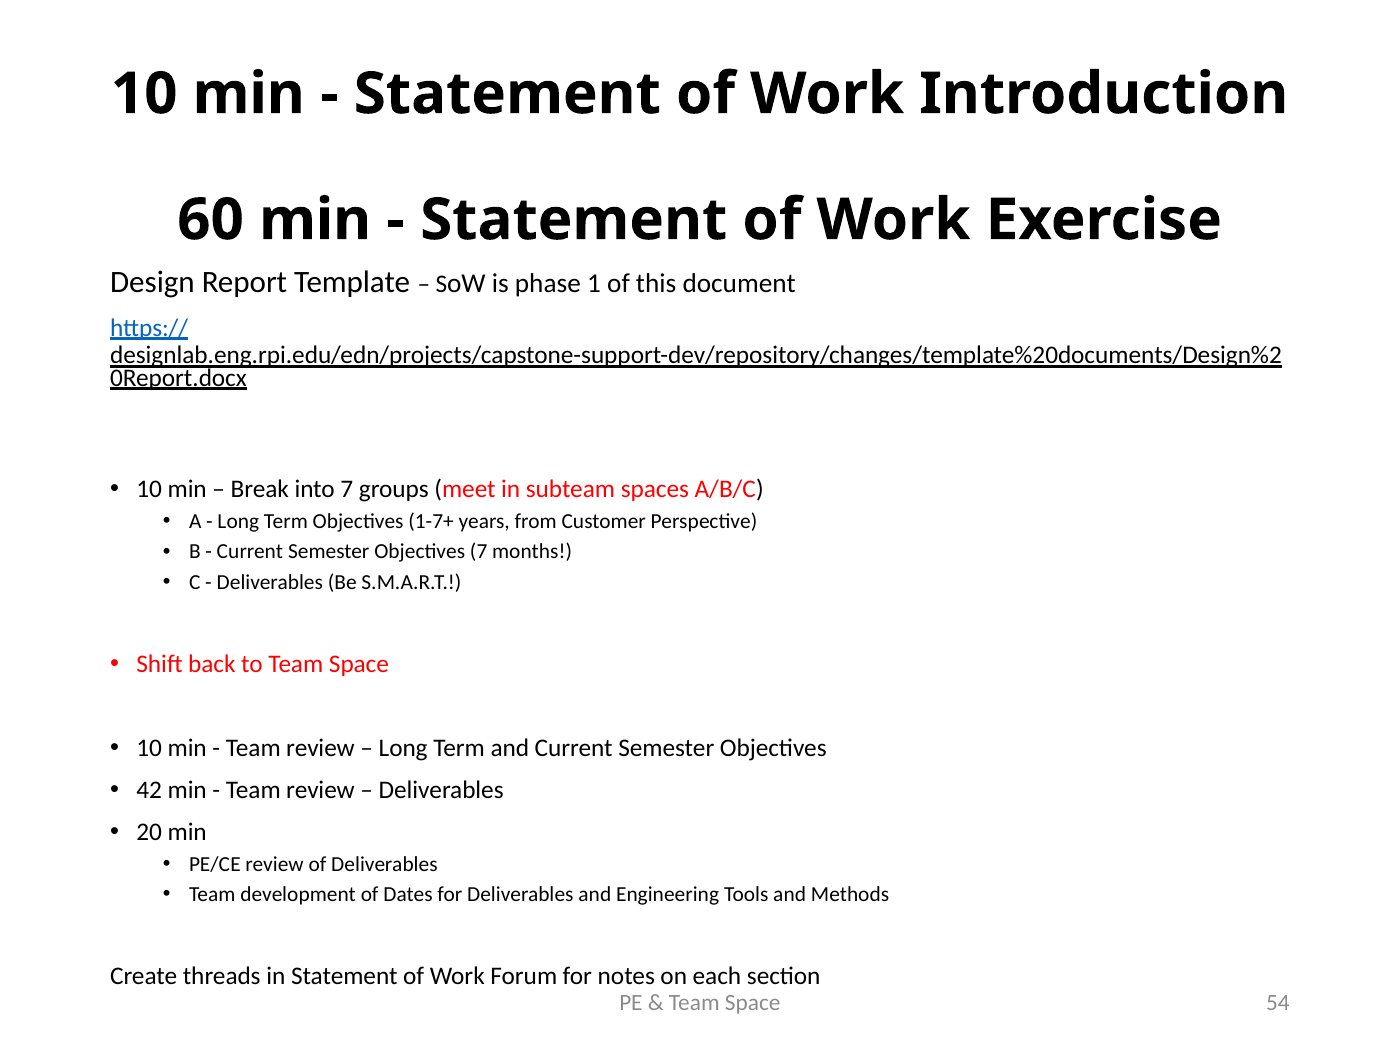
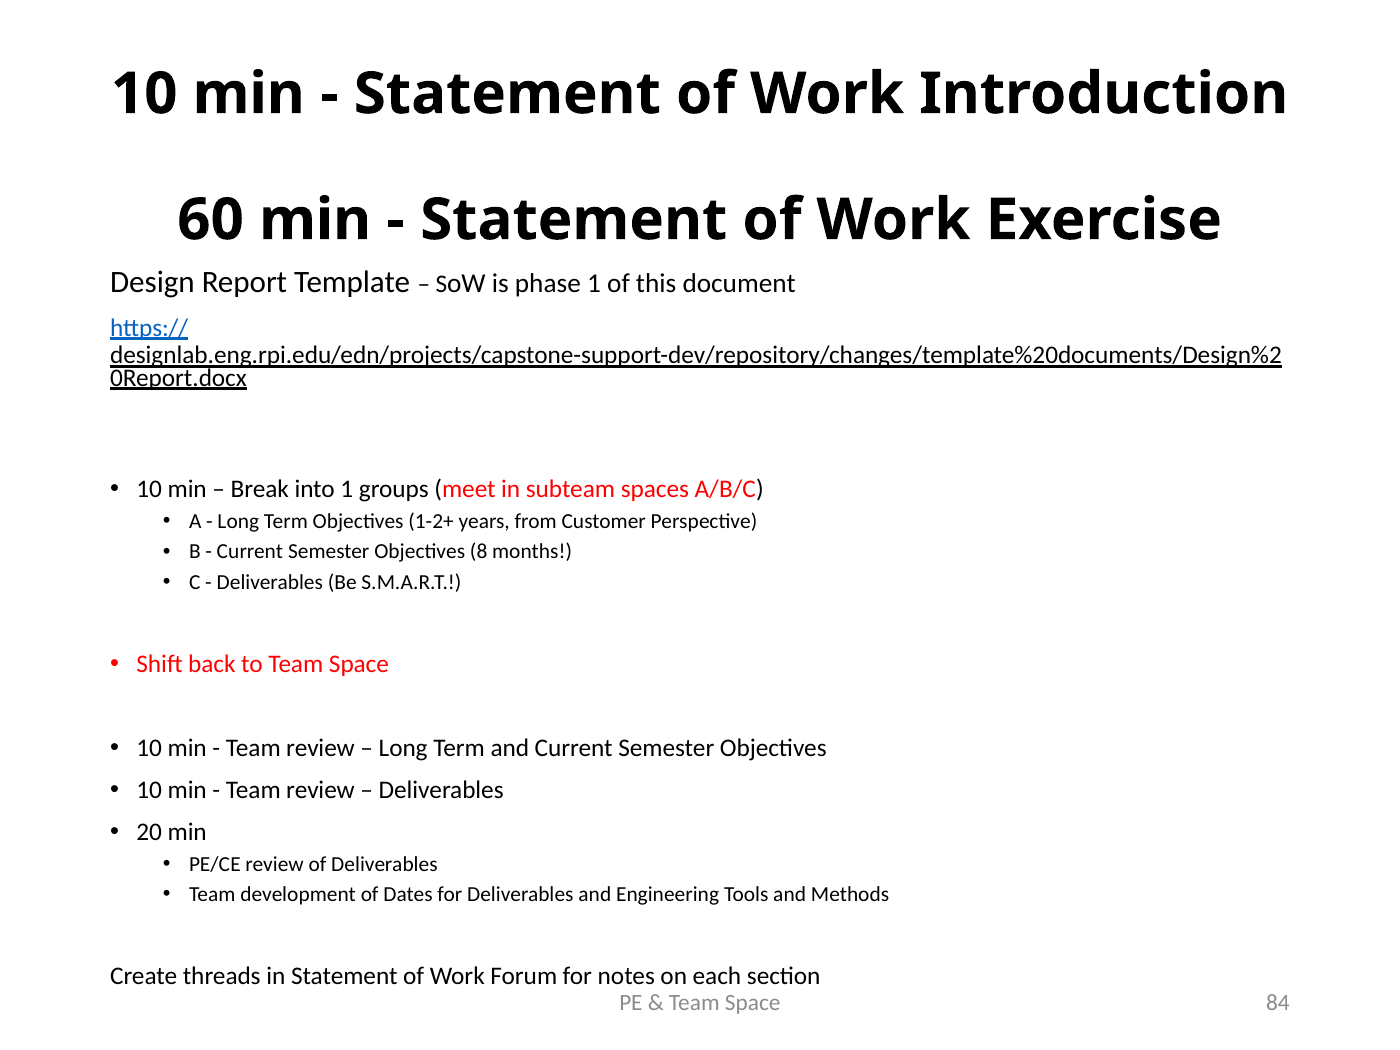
into 7: 7 -> 1 (347, 489)
1-7+: 1-7+ -> 1-2+ (431, 522)
Objectives 7: 7 -> 8 (479, 552)
42: 42 -> 10 (149, 790)
54: 54 -> 84 (1278, 1003)
